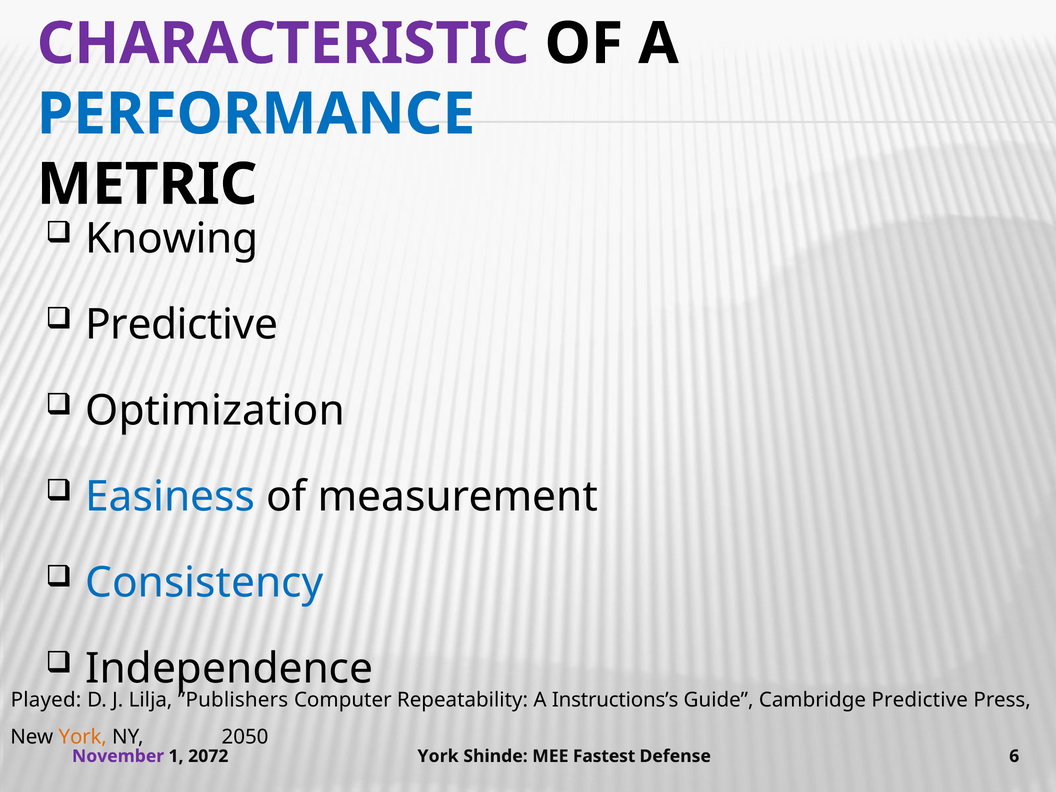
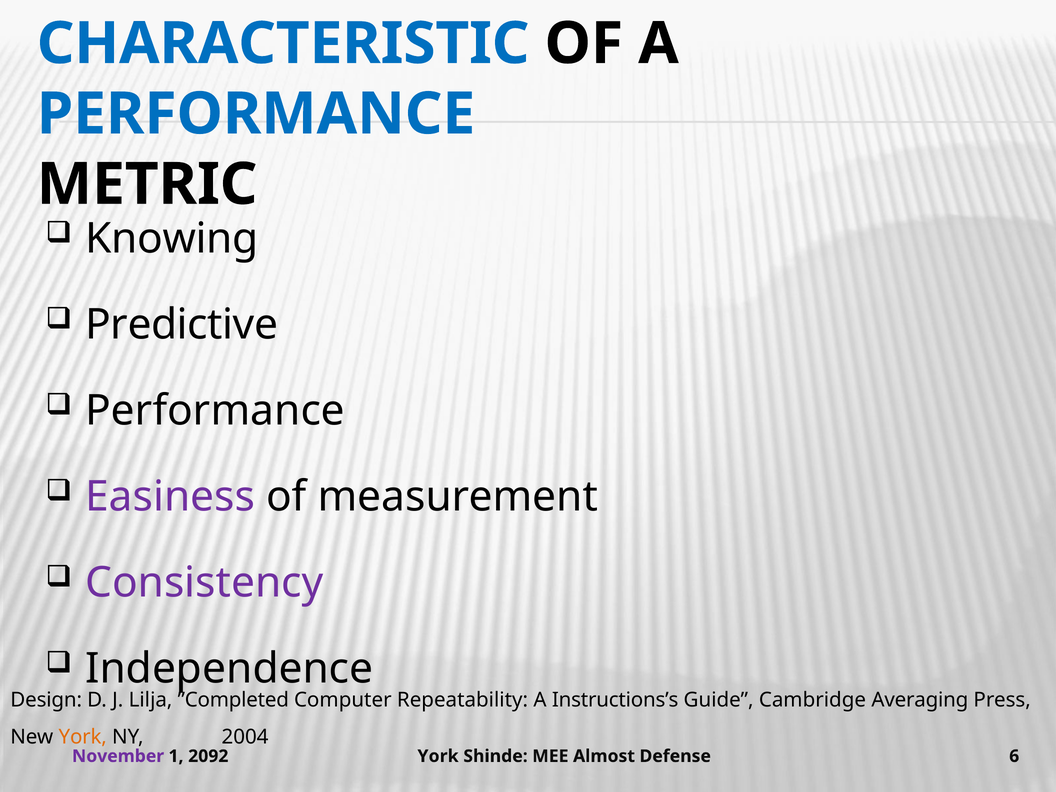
CHARACTERISTIC colour: purple -> blue (283, 44)
Optimization: Optimization -> Performance (215, 411)
Easiness colour: blue -> purple (170, 497)
Consistency colour: blue -> purple (204, 583)
Played: Played -> Design (46, 700)
”Publishers: ”Publishers -> ”Completed (233, 700)
Cambridge Predictive: Predictive -> Averaging (920, 700)
2050: 2050 -> 2004 (245, 737)
2072: 2072 -> 2092 (208, 756)
Fastest: Fastest -> Almost (604, 756)
